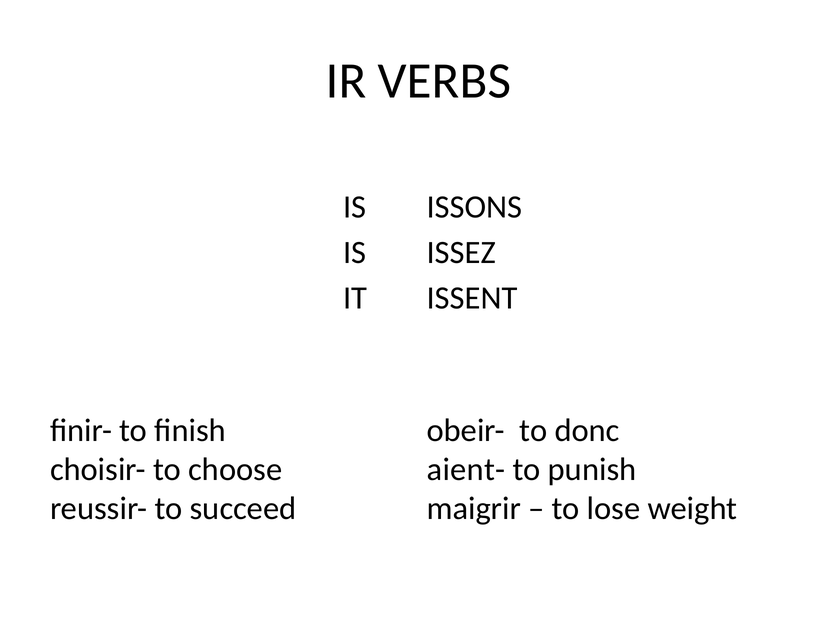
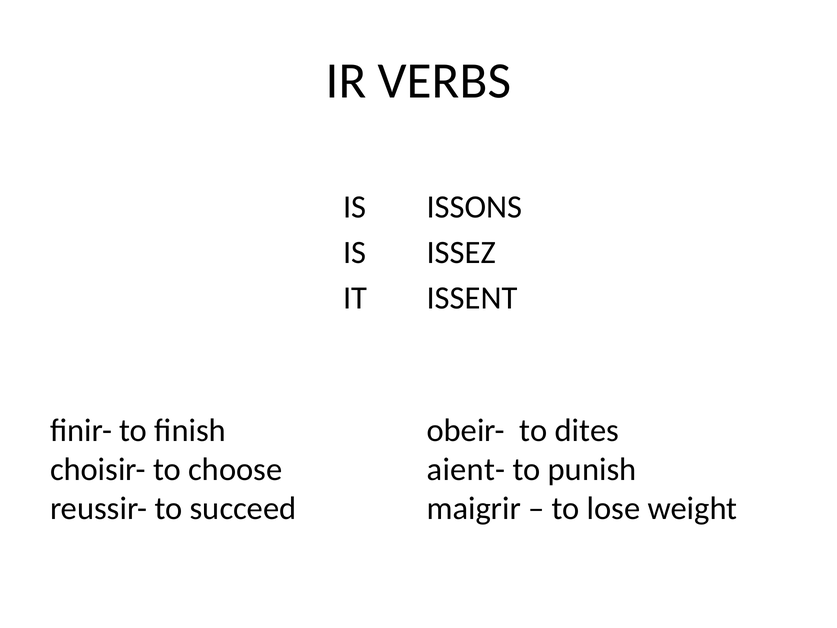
donc: donc -> dites (587, 430)
